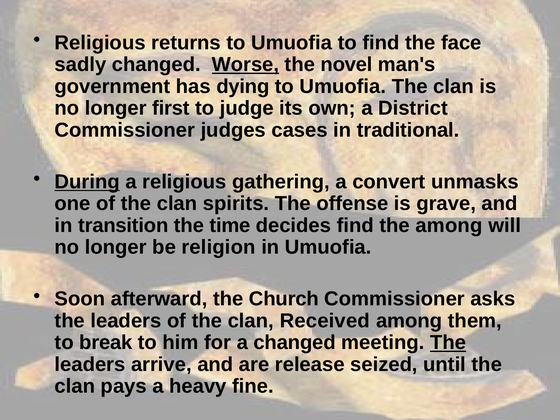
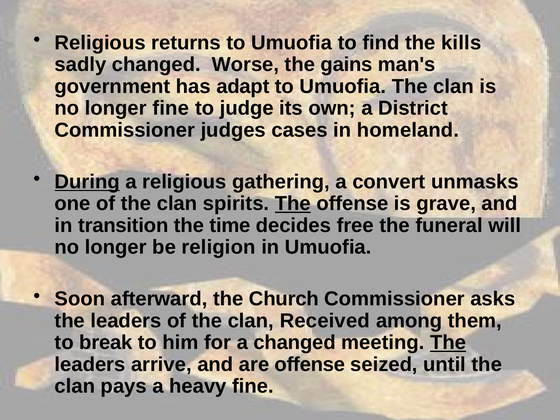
face: face -> kills (461, 43)
Worse underline: present -> none (245, 65)
novel: novel -> gains (347, 65)
dying: dying -> adapt (243, 86)
longer first: first -> fine (171, 108)
traditional: traditional -> homeland (408, 130)
The underline: none -> present (293, 204)
decides find: find -> free (355, 225)
the among: among -> funeral (449, 225)
are release: release -> offense (310, 364)
